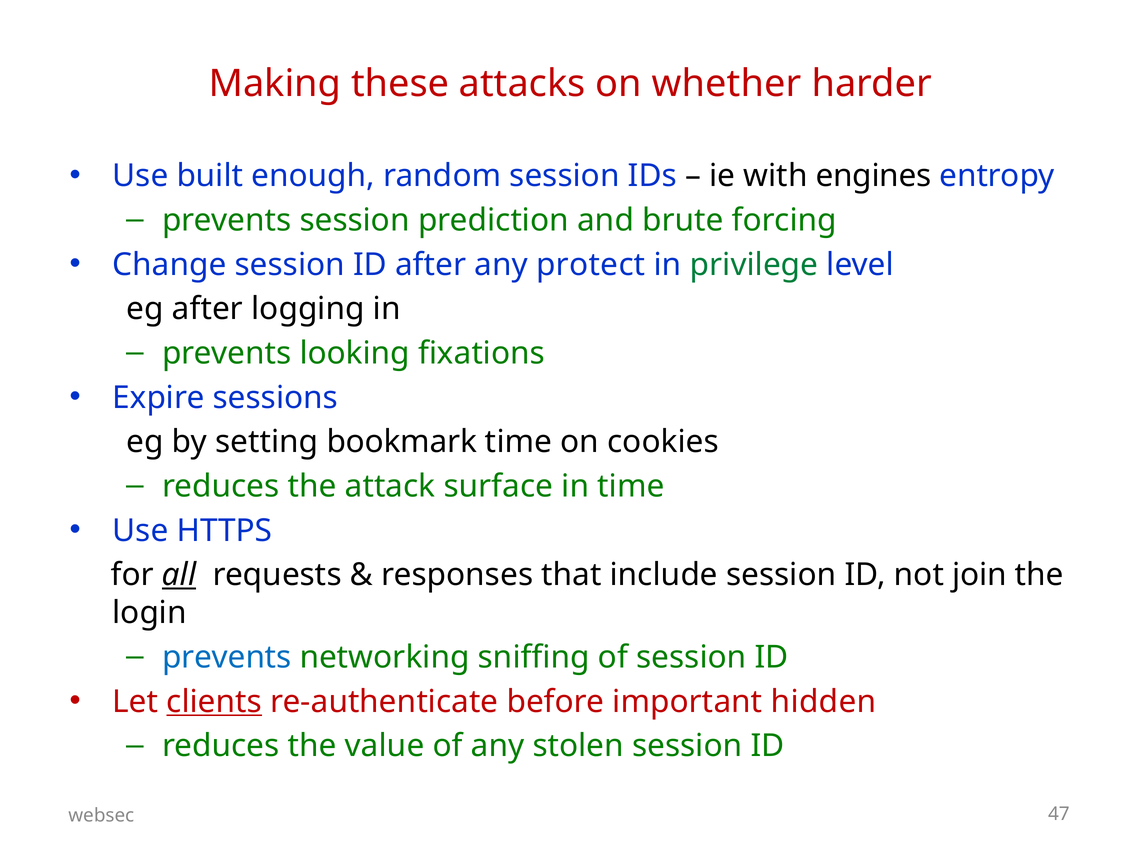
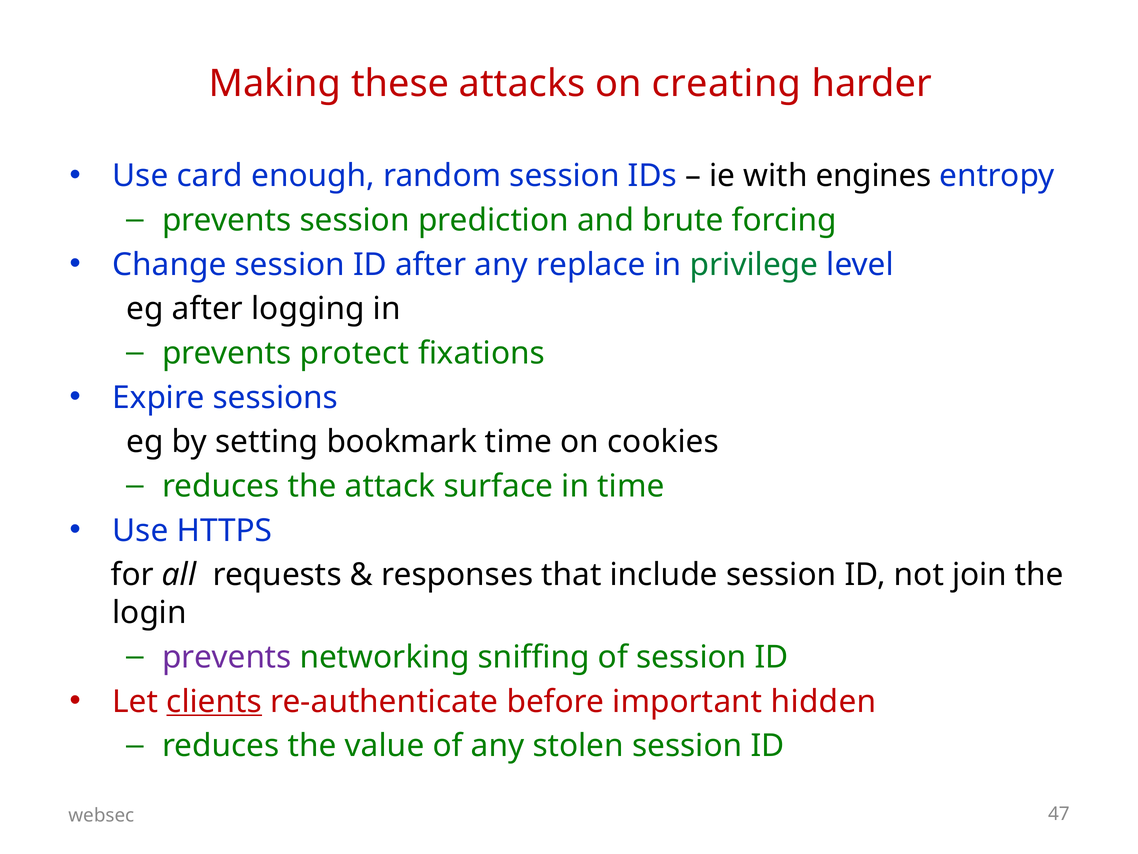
whether: whether -> creating (727, 83)
built: built -> card (210, 176)
protect: protect -> replace (591, 264)
looking: looking -> protect (354, 353)
all underline: present -> none (179, 575)
prevents colour: blue -> purple (227, 657)
